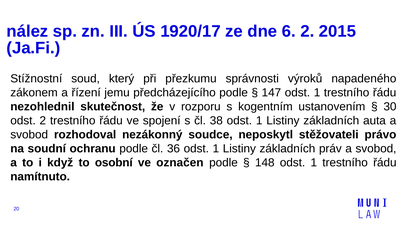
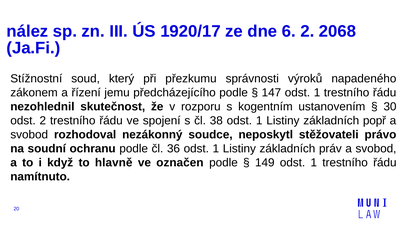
2015: 2015 -> 2068 (337, 32)
auta: auta -> popř (375, 121)
osobní: osobní -> hlavně (114, 163)
148: 148 -> 149 (265, 163)
